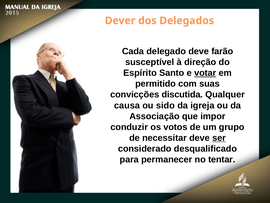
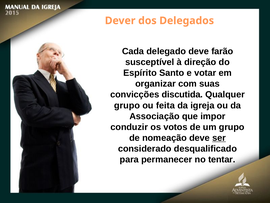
votar underline: present -> none (205, 73)
permitido: permitido -> organizar (156, 84)
causa: causa -> grupo (127, 105)
sido: sido -> feita (165, 105)
necessitar: necessitar -> nomeação (164, 138)
